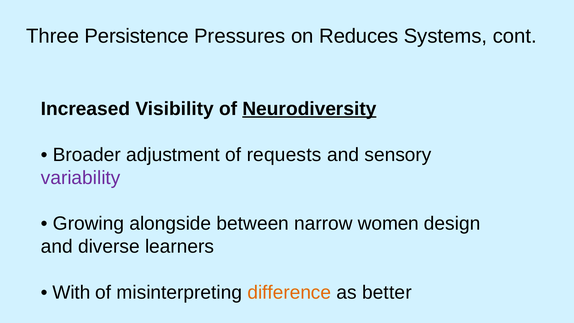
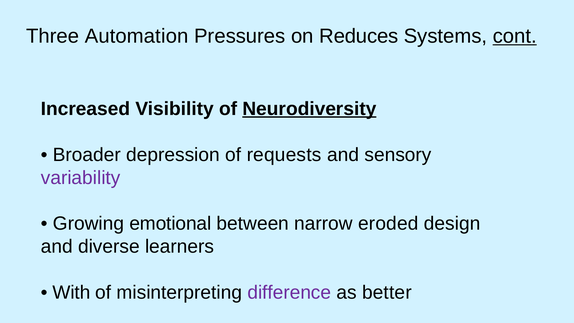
Persistence: Persistence -> Automation (137, 36)
cont underline: none -> present (515, 36)
adjustment: adjustment -> depression (173, 155)
alongside: alongside -> emotional (170, 224)
women: women -> eroded (388, 224)
difference colour: orange -> purple (289, 292)
